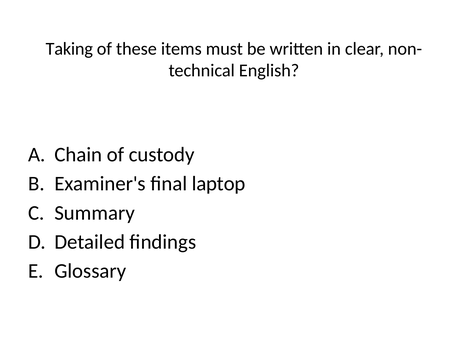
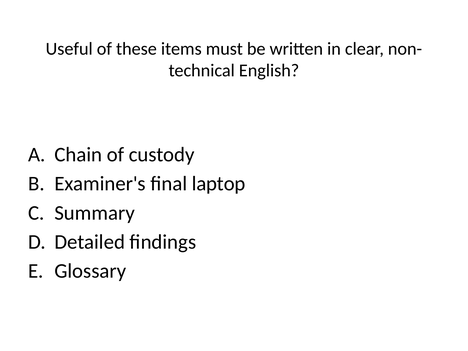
Taking: Taking -> Useful (69, 49)
